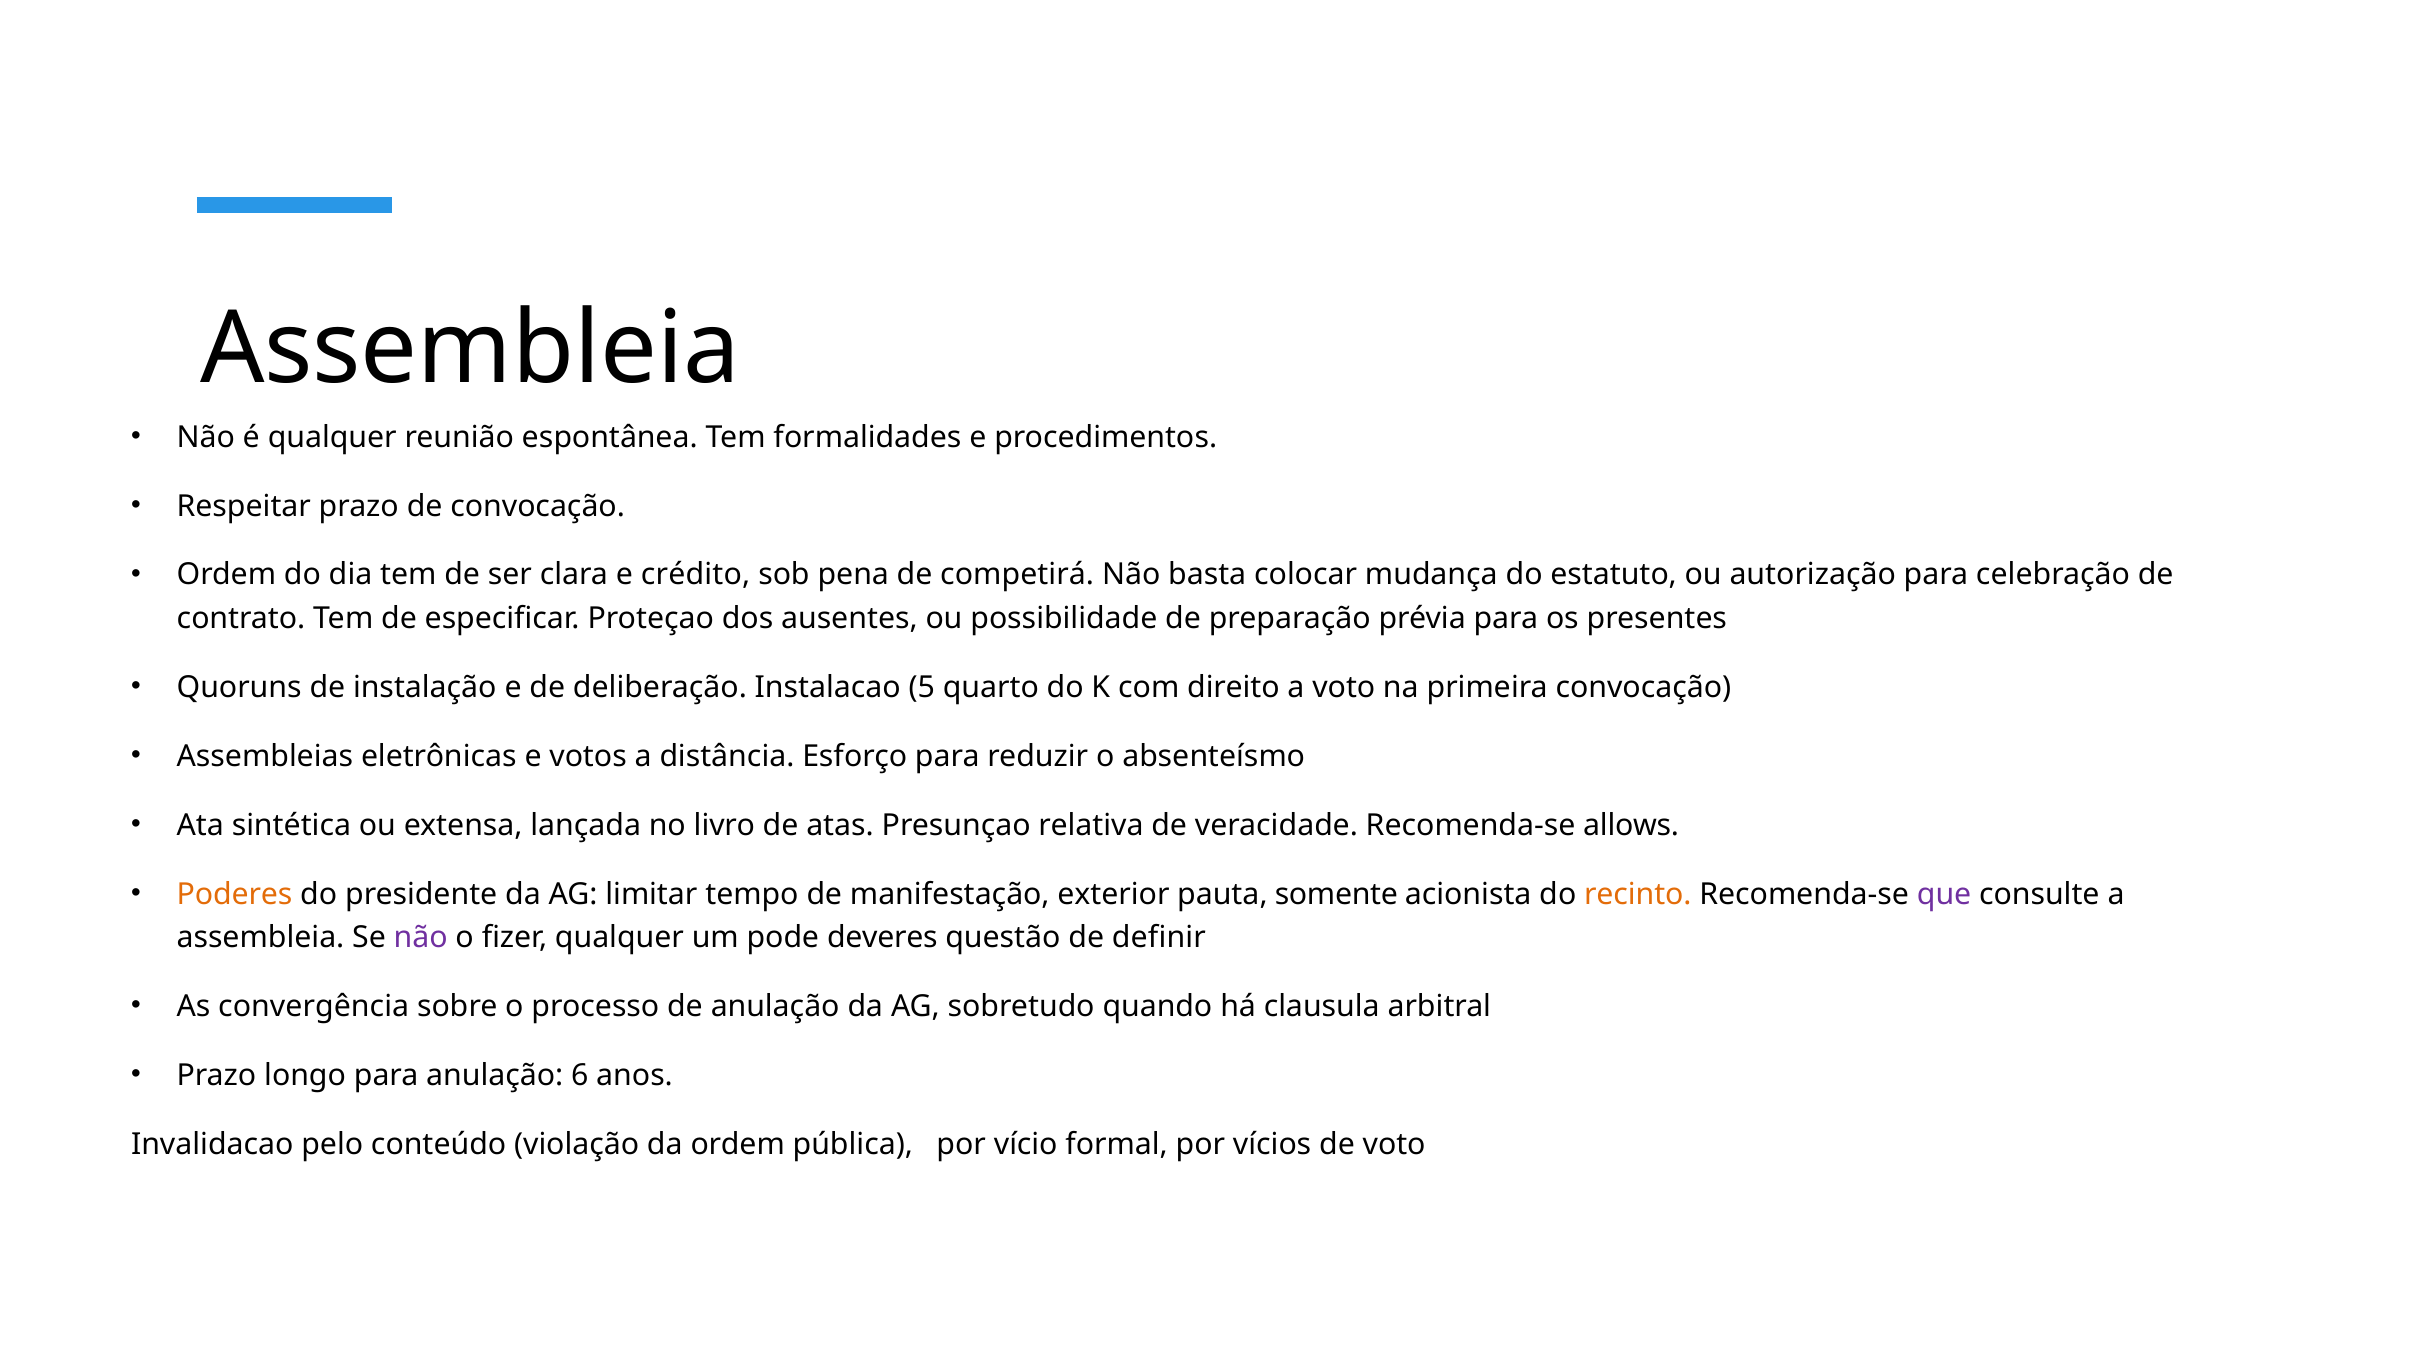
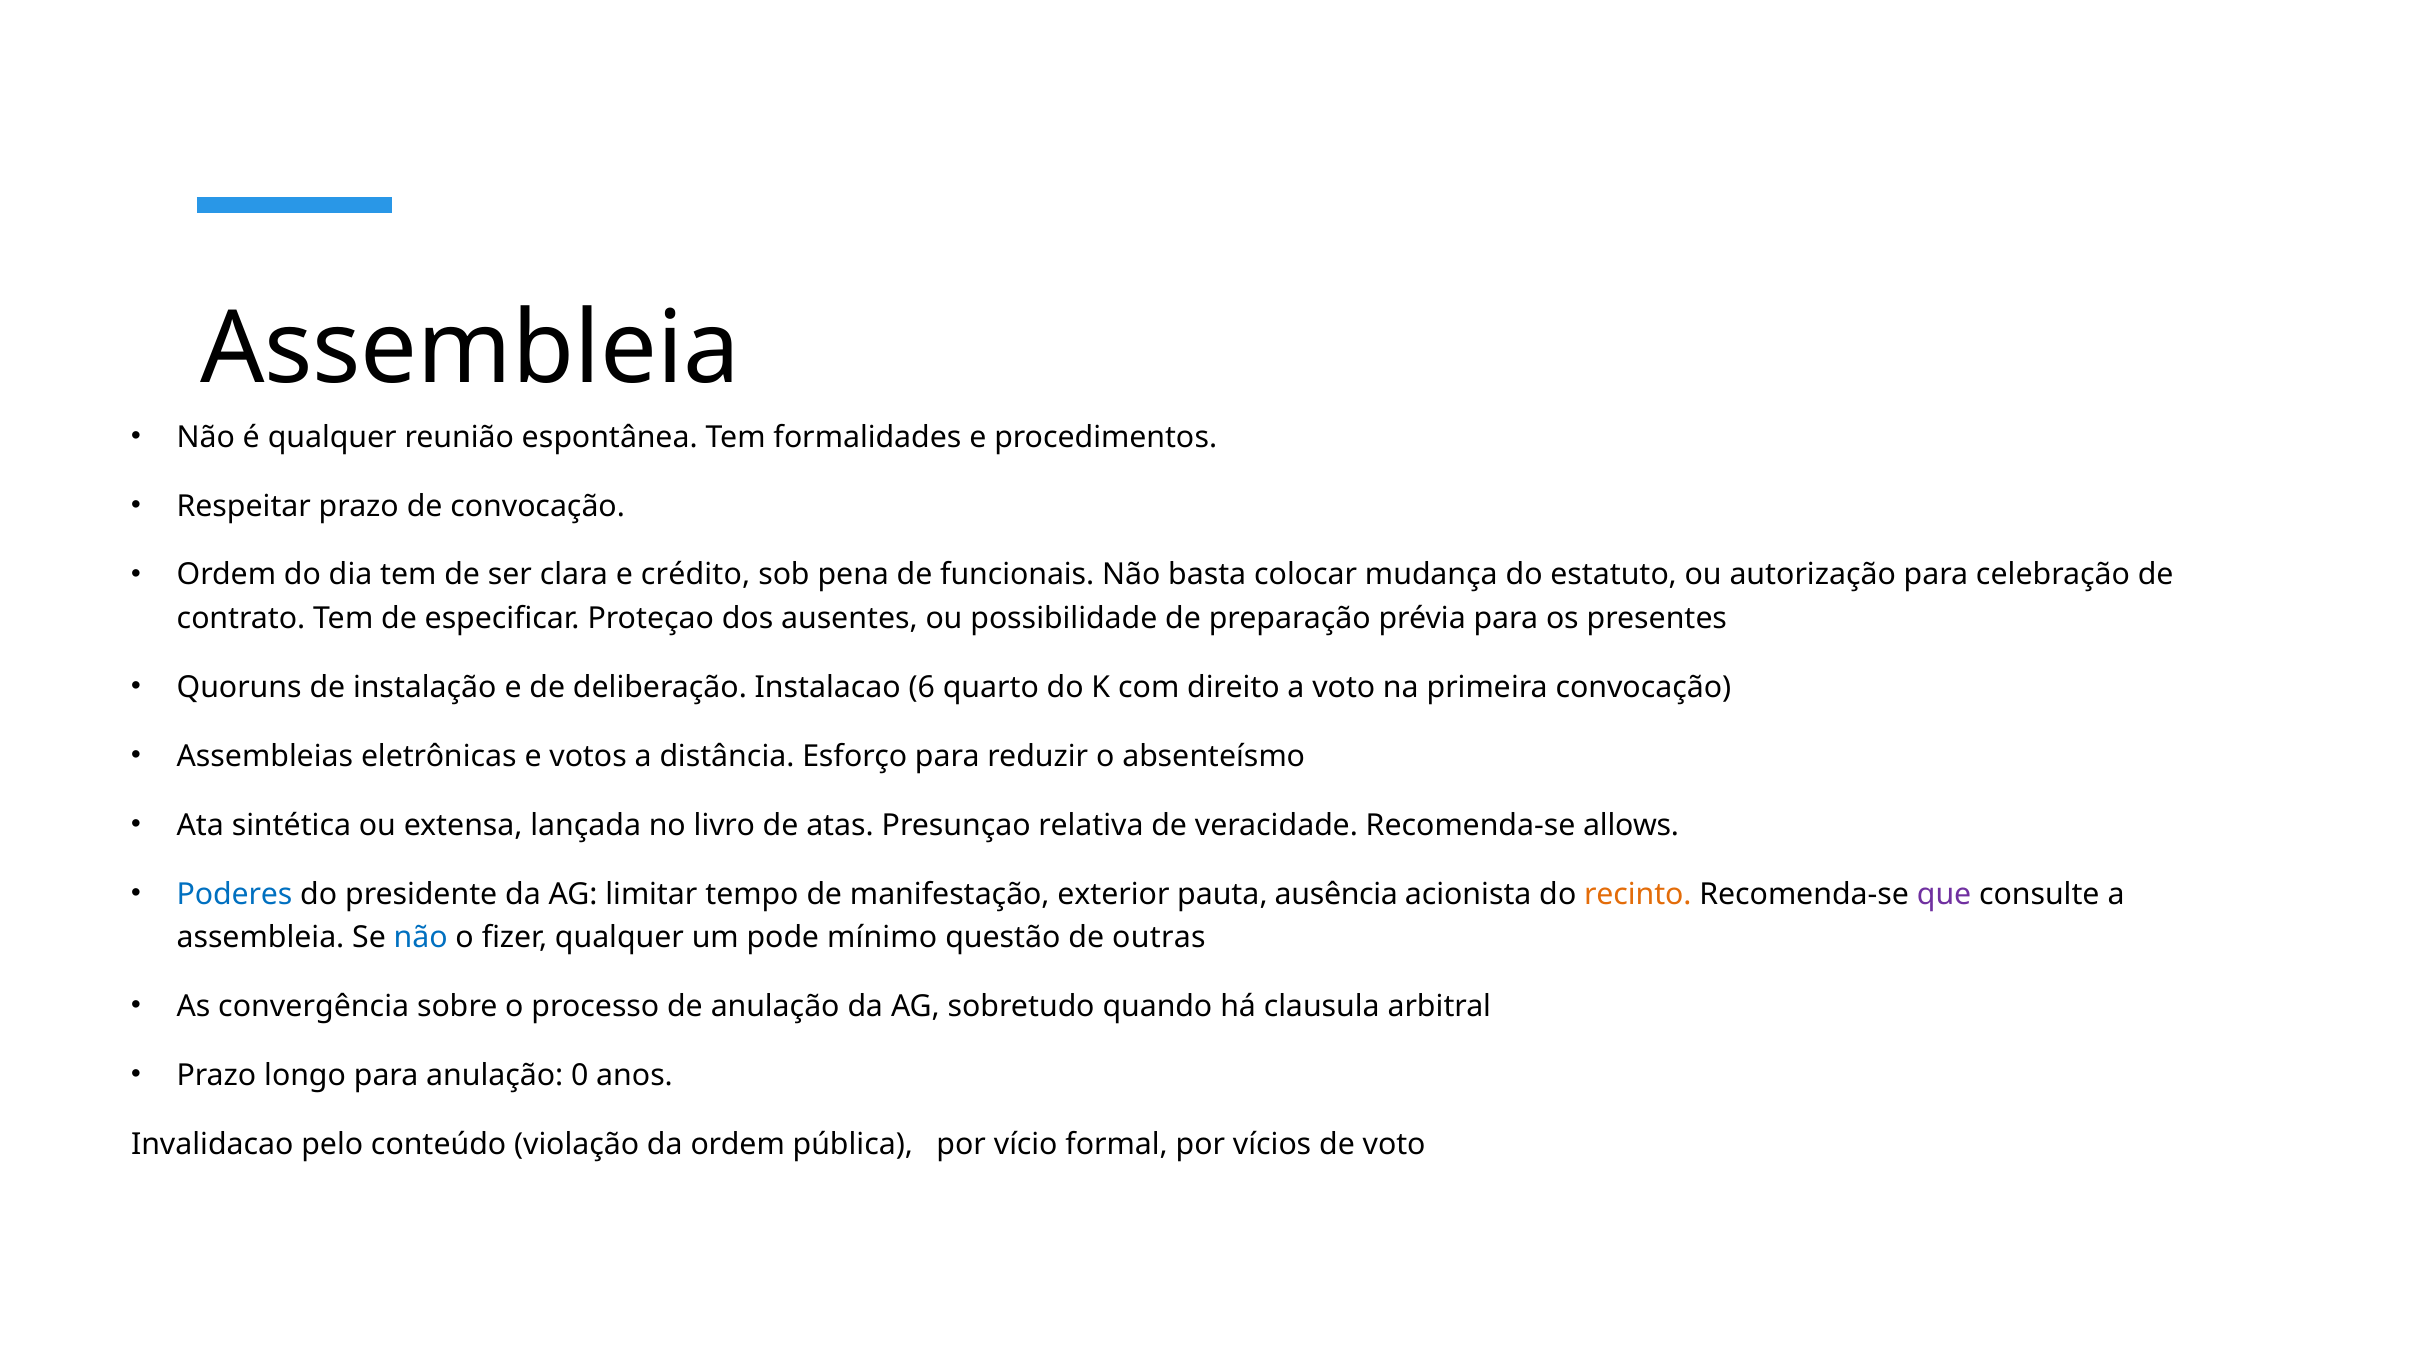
competirá: competirá -> funcionais (1017, 575)
5: 5 -> 6 (922, 687)
Poderes colour: orange -> blue (235, 894)
somente: somente -> ausência (1336, 894)
não colour: purple -> blue (421, 938)
deveres: deveres -> mínimo (882, 938)
definir: definir -> outras (1159, 938)
6: 6 -> 0 (580, 1076)
